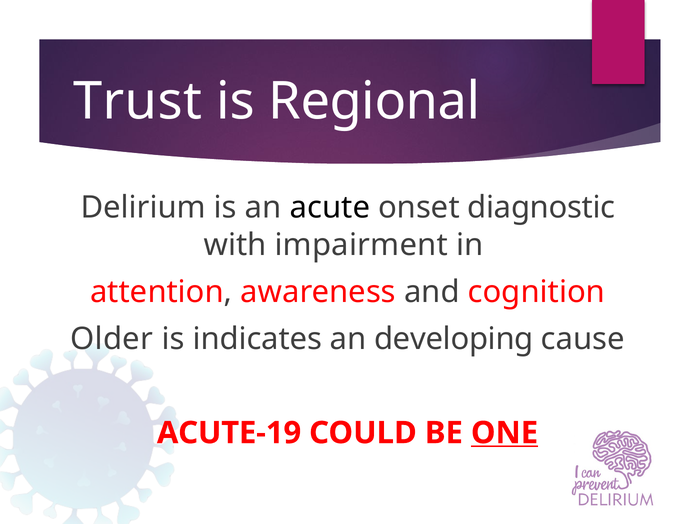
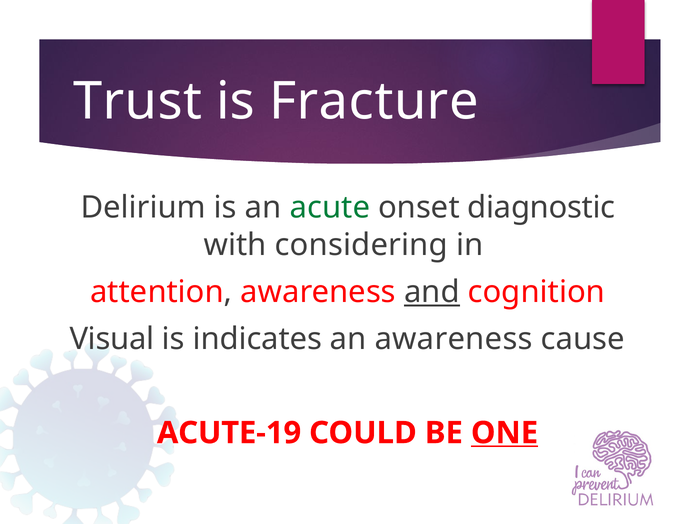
Regional: Regional -> Fracture (374, 102)
acute colour: black -> green (330, 208)
impairment: impairment -> considering (361, 245)
and underline: none -> present (432, 292)
Older: Older -> Visual (112, 339)
an developing: developing -> awareness (454, 339)
